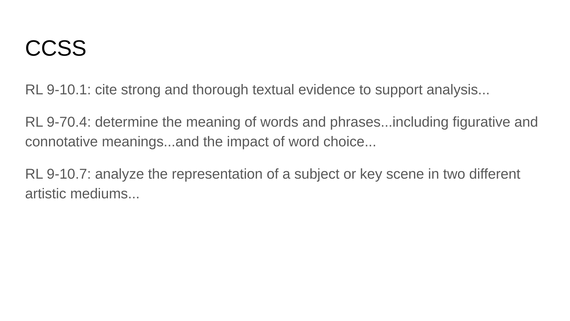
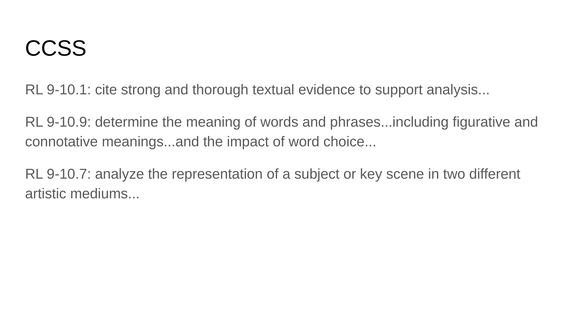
9-70.4: 9-70.4 -> 9-10.9 (69, 122)
